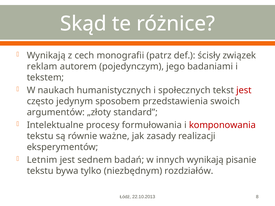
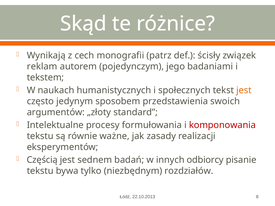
jest colour: red -> orange (244, 90)
Letnim: Letnim -> Częścią (42, 160)
innych wynikają: wynikają -> odbiorcy (205, 160)
